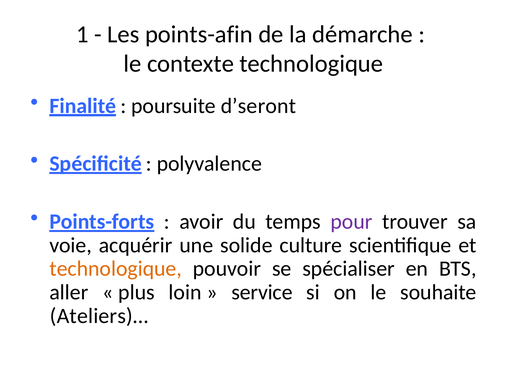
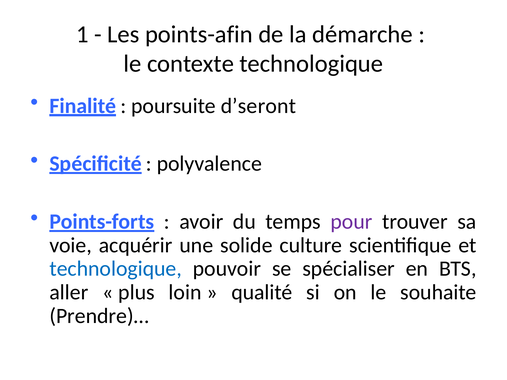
technologique colour: orange -> blue (116, 269)
service: service -> qualité (262, 292)
Ateliers)…: Ateliers)… -> Prendre)… (99, 316)
